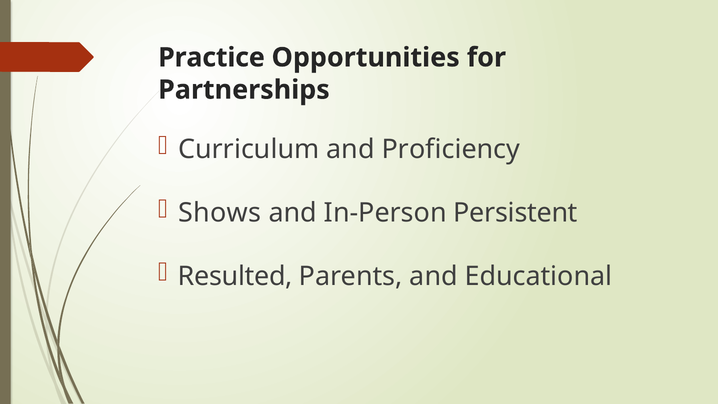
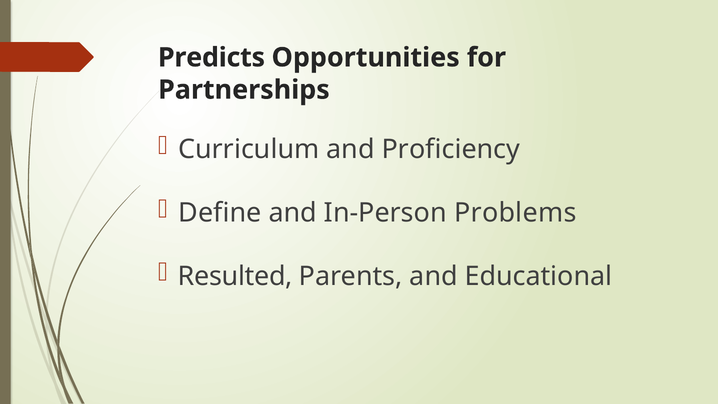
Practice: Practice -> Predicts (211, 57)
Shows: Shows -> Define (220, 213)
Persistent: Persistent -> Problems (515, 213)
